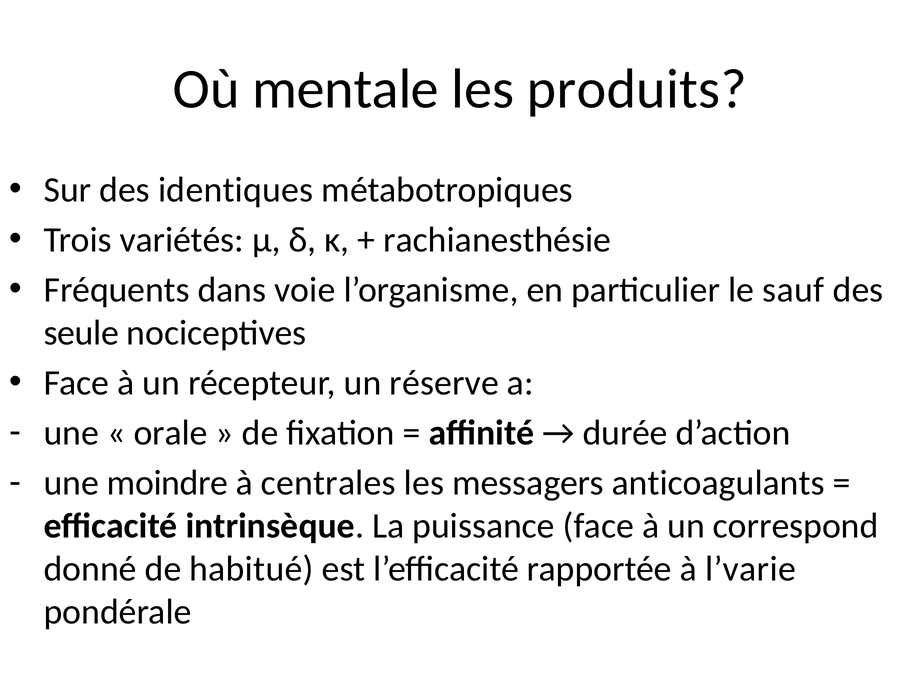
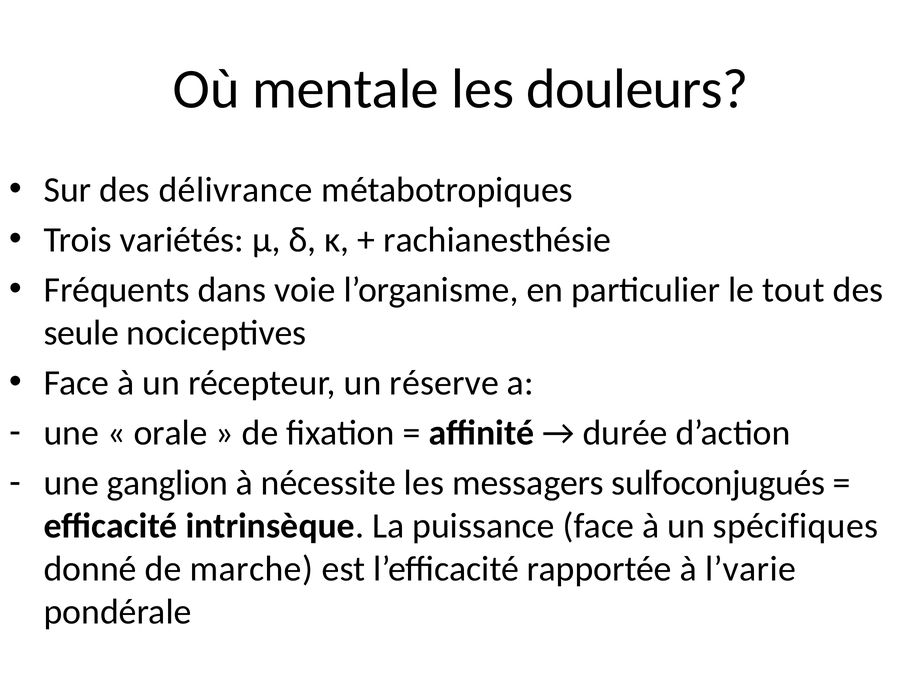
produits: produits -> douleurs (637, 89)
identiques: identiques -> délivrance (236, 190)
sauf: sauf -> tout (793, 290)
moindre: moindre -> ganglion (168, 483)
centrales: centrales -> nécessite (328, 483)
anticoagulants: anticoagulants -> sulfoconjugués (718, 483)
correspond: correspond -> spécifiques (795, 526)
habitué: habitué -> marche (251, 569)
